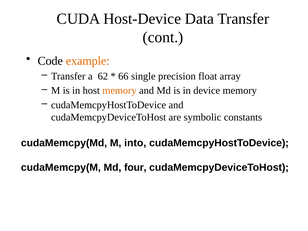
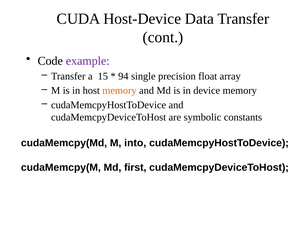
example colour: orange -> purple (88, 61)
62: 62 -> 15 (103, 76)
66: 66 -> 94 (123, 76)
four: four -> first (135, 168)
